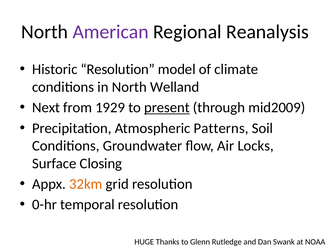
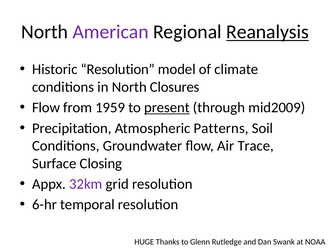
Reanalysis underline: none -> present (267, 32)
Welland: Welland -> Closures (175, 87)
Next: Next -> Flow (46, 107)
1929: 1929 -> 1959 (110, 107)
Locks: Locks -> Trace (256, 146)
32km colour: orange -> purple (86, 184)
0-hr: 0-hr -> 6-hr (45, 204)
